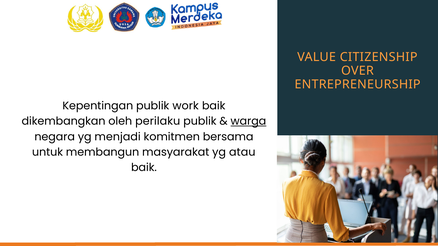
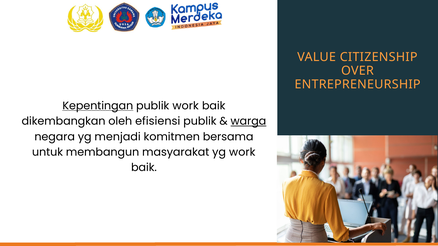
Kepentingan underline: none -> present (98, 106)
perilaku: perilaku -> efisiensi (158, 121)
yg atau: atau -> work (242, 152)
